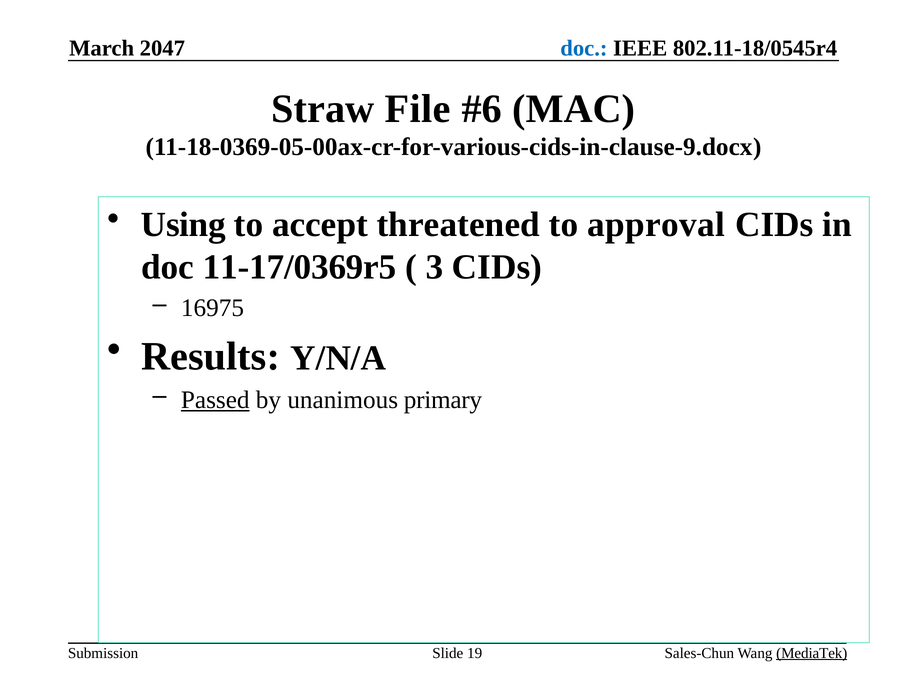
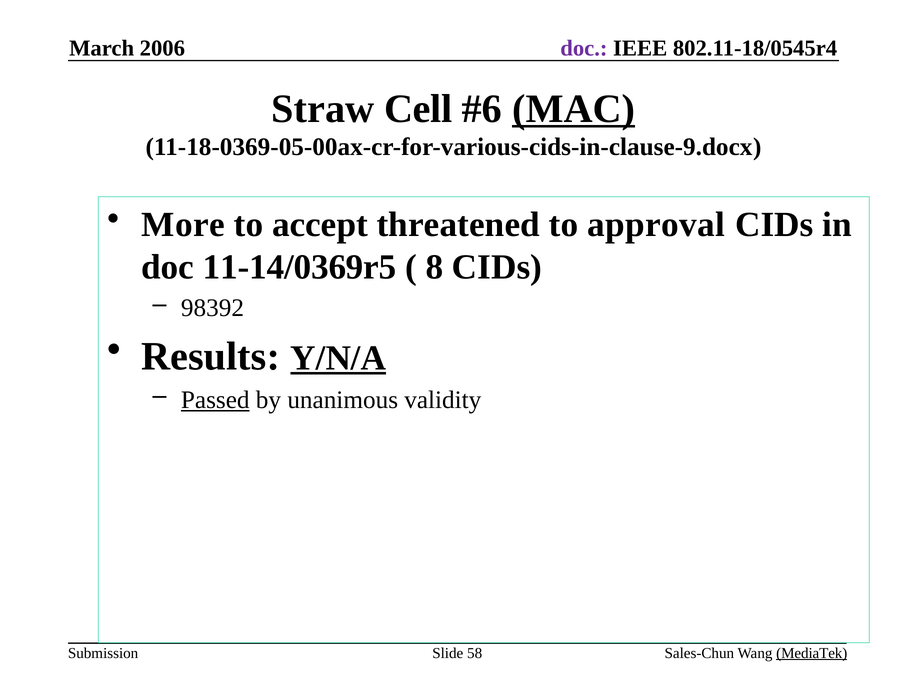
2047: 2047 -> 2006 (162, 48)
doc colour: blue -> purple (584, 48)
File: File -> Cell (418, 109)
MAC underline: none -> present (574, 109)
Using: Using -> More (183, 225)
11-17/0369r5: 11-17/0369r5 -> 11-14/0369r5 (300, 267)
3: 3 -> 8 (434, 267)
16975: 16975 -> 98392 (212, 308)
Y/N/A underline: none -> present (338, 358)
primary: primary -> validity (443, 399)
19: 19 -> 58 (475, 652)
